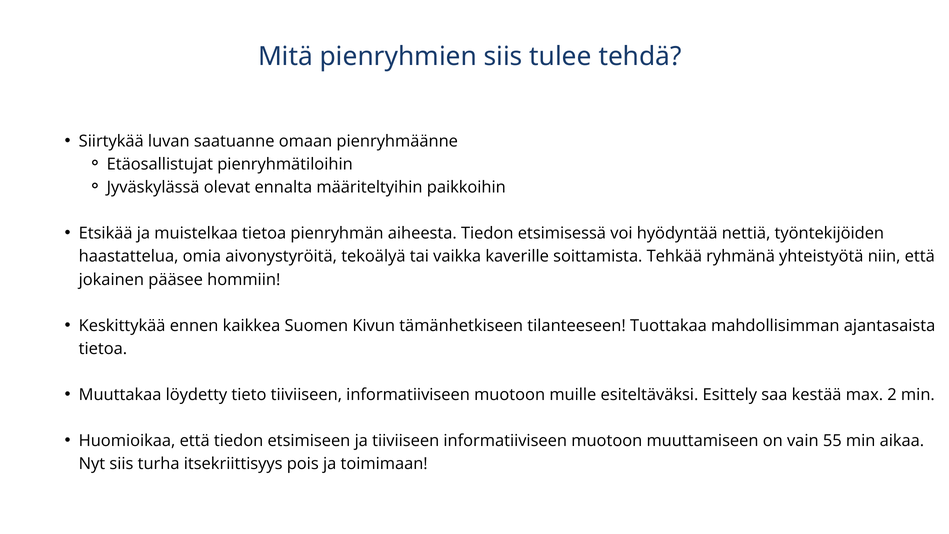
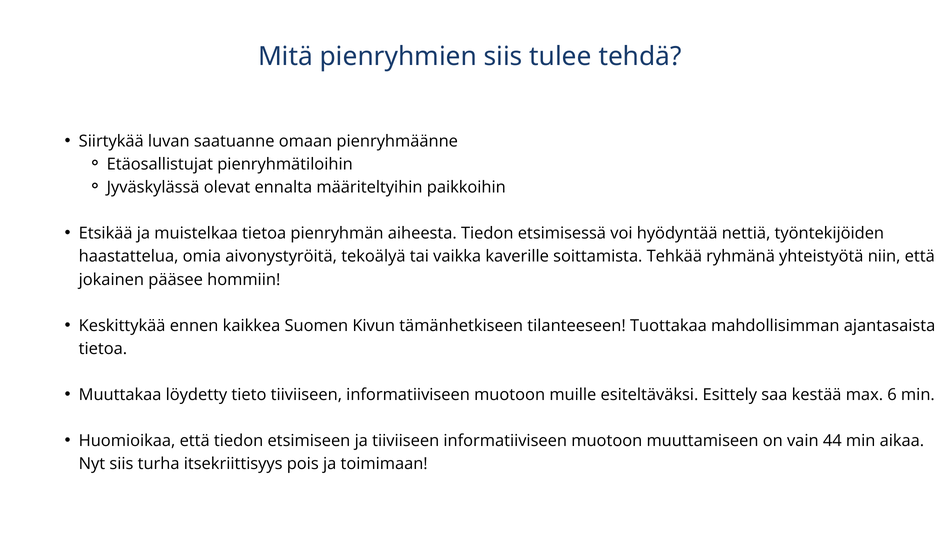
2: 2 -> 6 (892, 395)
55: 55 -> 44 (832, 441)
